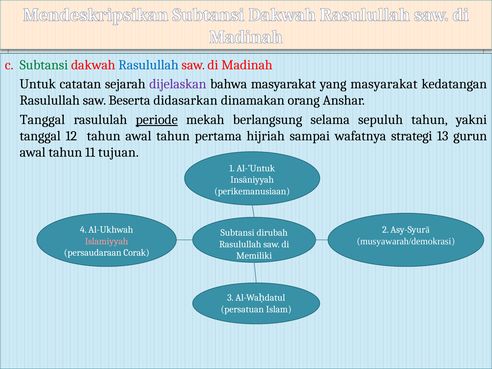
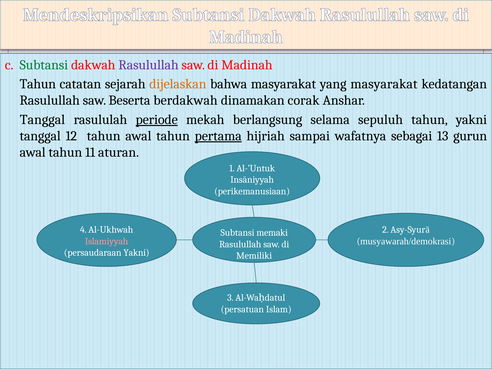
Rasulullah colour: blue -> purple (148, 65)
Untuk: Untuk -> Tahun (38, 84)
dijelaskan colour: purple -> orange (178, 84)
didasarkan: didasarkan -> berdakwah (186, 100)
orang: orang -> corak (304, 100)
pertama underline: none -> present (218, 136)
strategi: strategi -> sebagai (412, 136)
tujuan: tujuan -> aturan (118, 152)
dirubah: dirubah -> memaki (272, 233)
persaudaraan Corak: Corak -> Yakni (136, 253)
